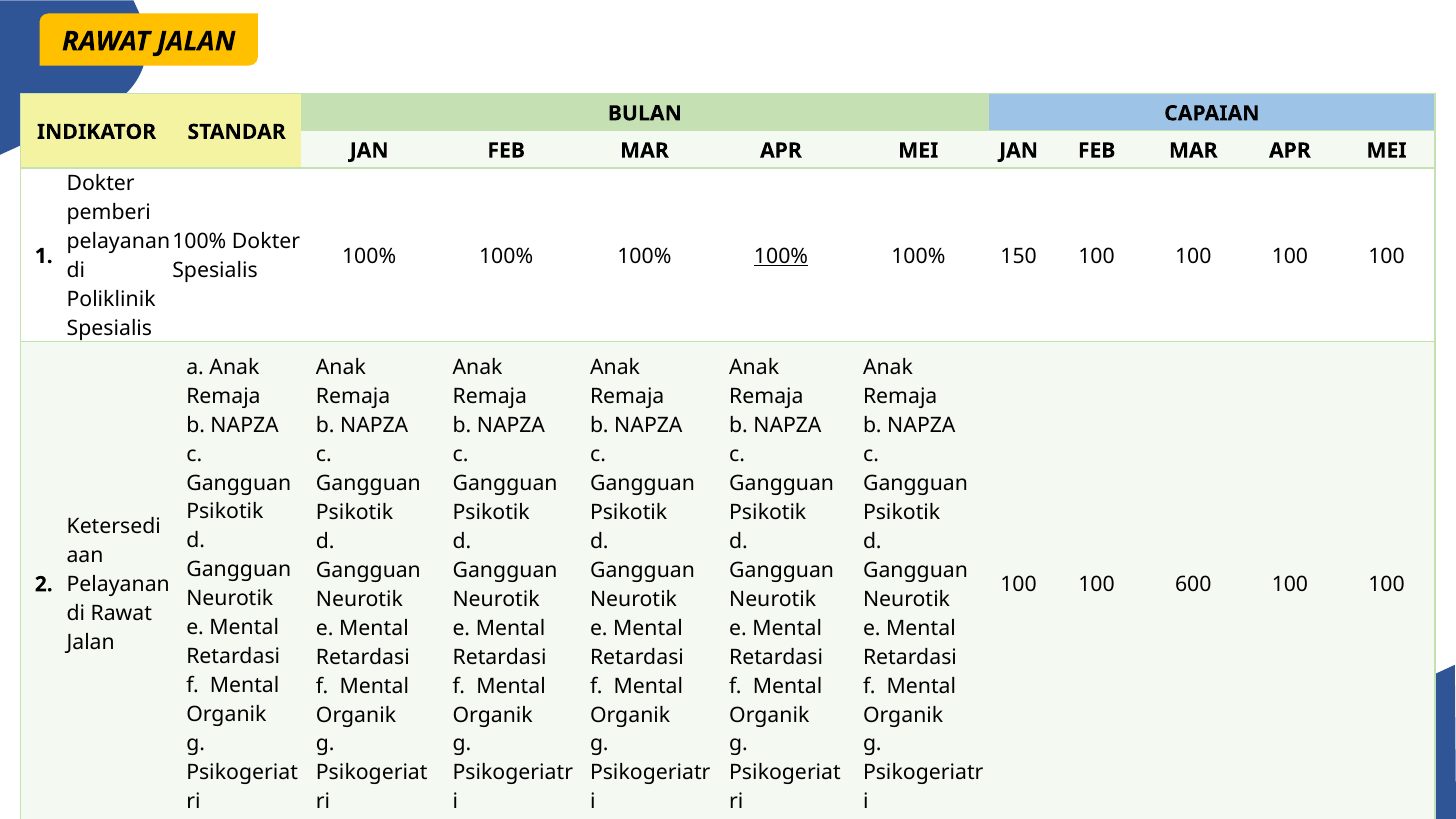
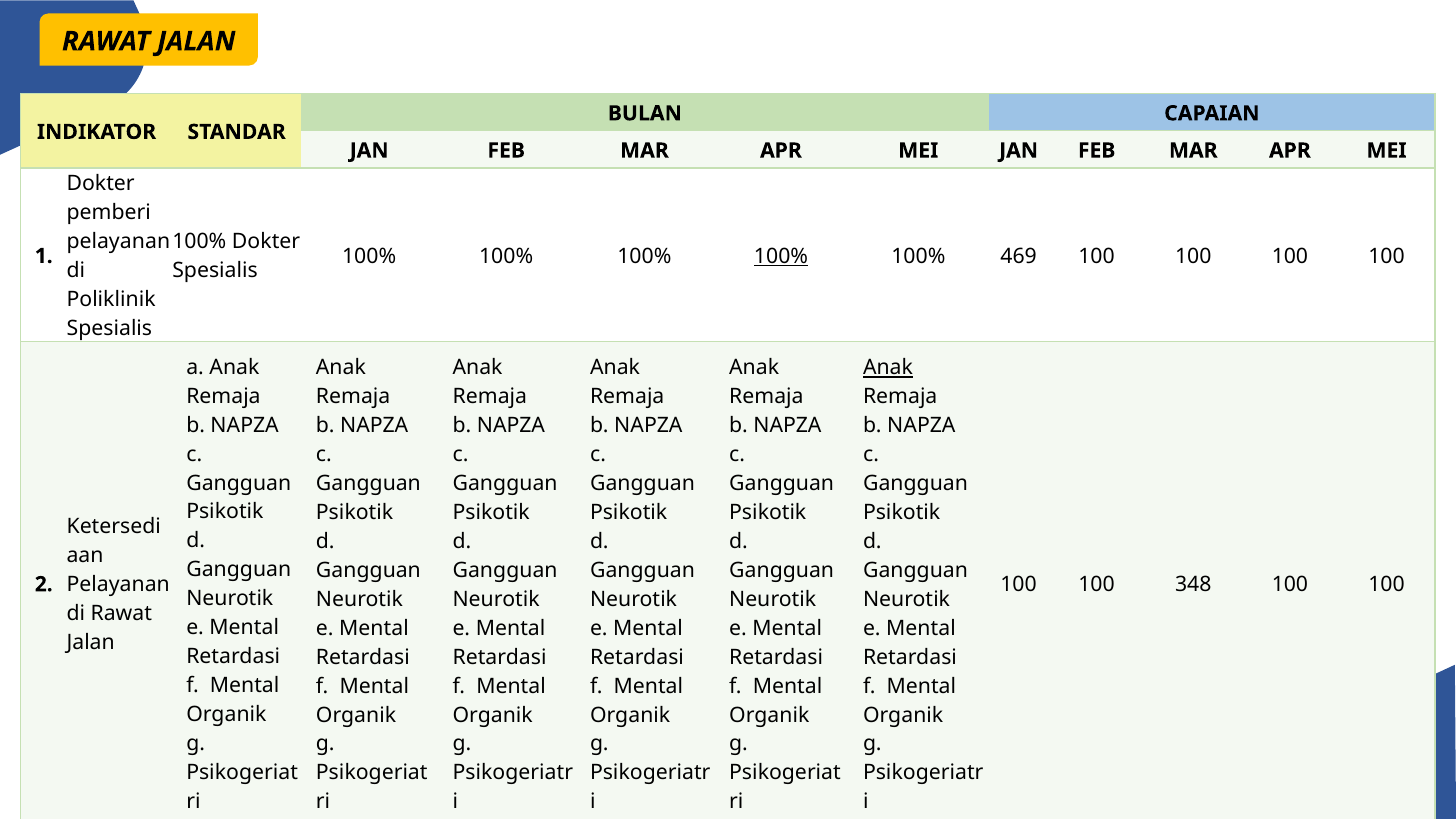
150: 150 -> 469 (1019, 257)
Anak underline: none -> present (888, 368)
600: 600 -> 348 (1193, 585)
